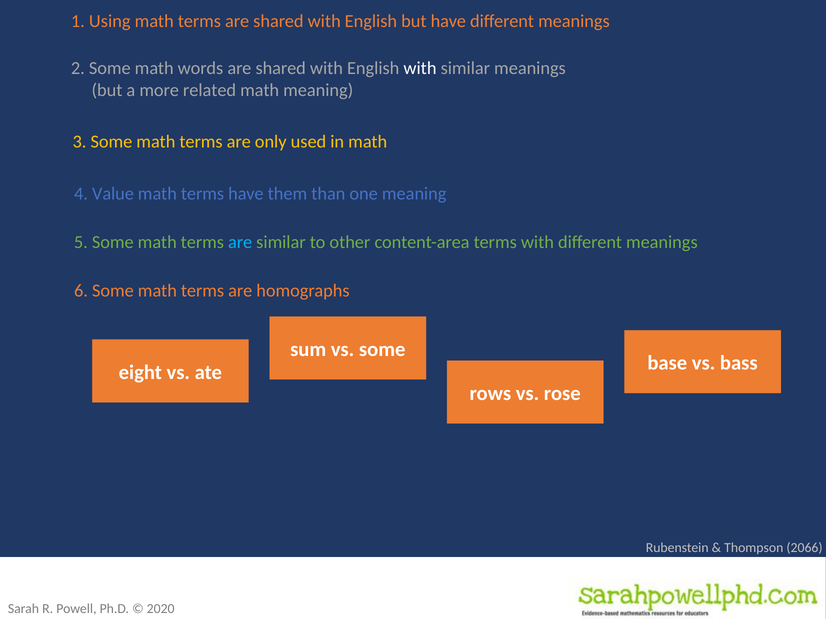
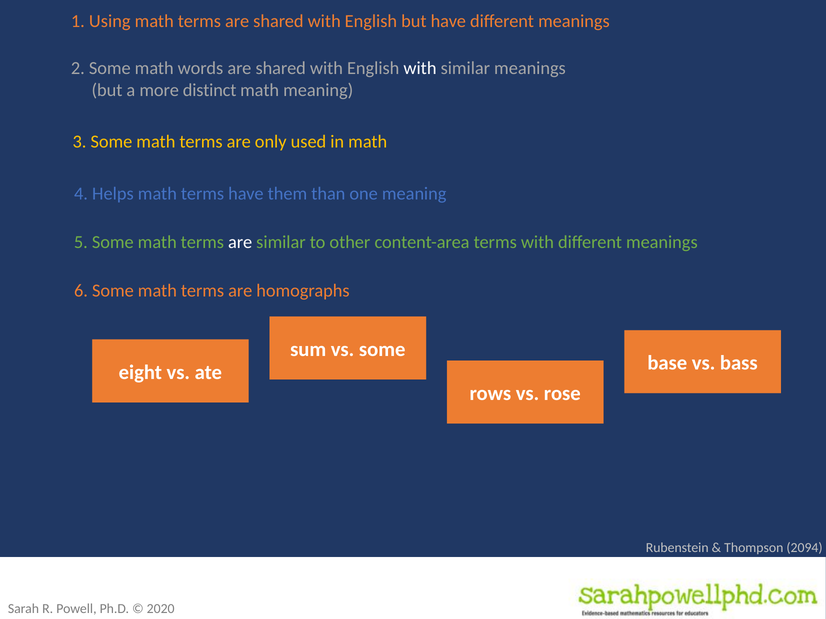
related: related -> distinct (210, 90)
Value: Value -> Helps (113, 194)
are colour: light blue -> white (240, 243)
2066: 2066 -> 2094 (805, 548)
